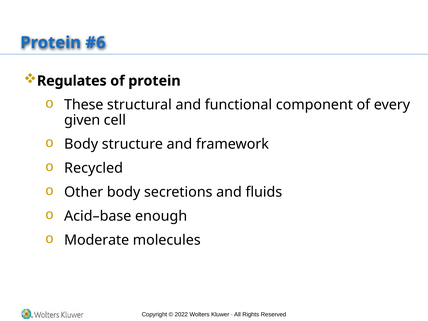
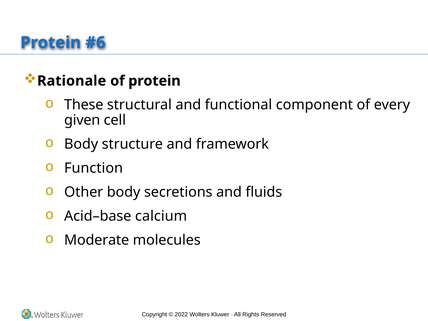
Regulates: Regulates -> Rationale (72, 81)
Recycled: Recycled -> Function (94, 168)
enough: enough -> calcium (161, 216)
